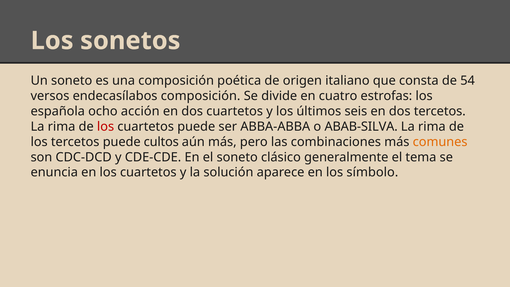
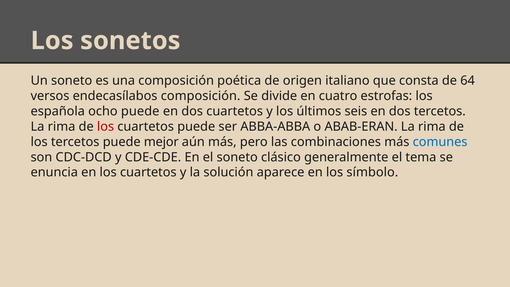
54: 54 -> 64 (468, 81)
ocho acción: acción -> puede (140, 111)
ABAB-SILVA: ABAB-SILVA -> ABAB-ERAN (361, 126)
cultos: cultos -> mejor (161, 142)
comunes colour: orange -> blue (440, 142)
